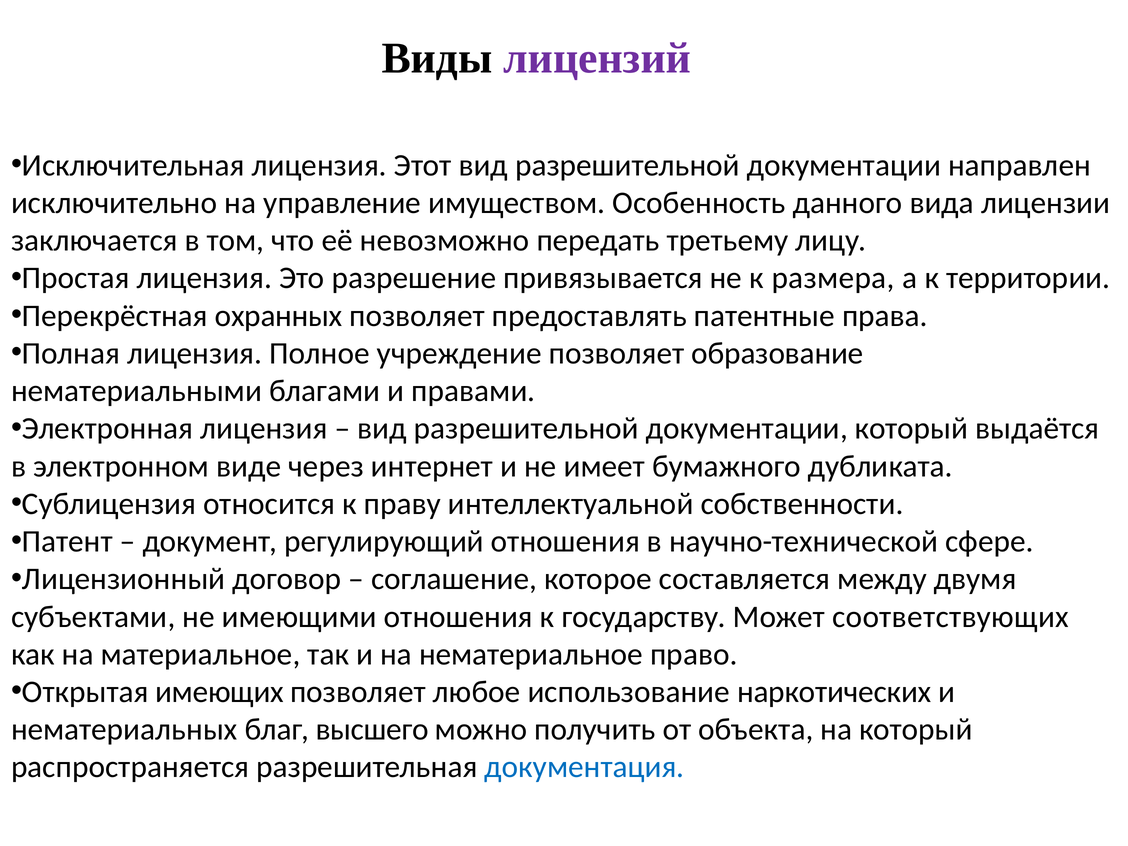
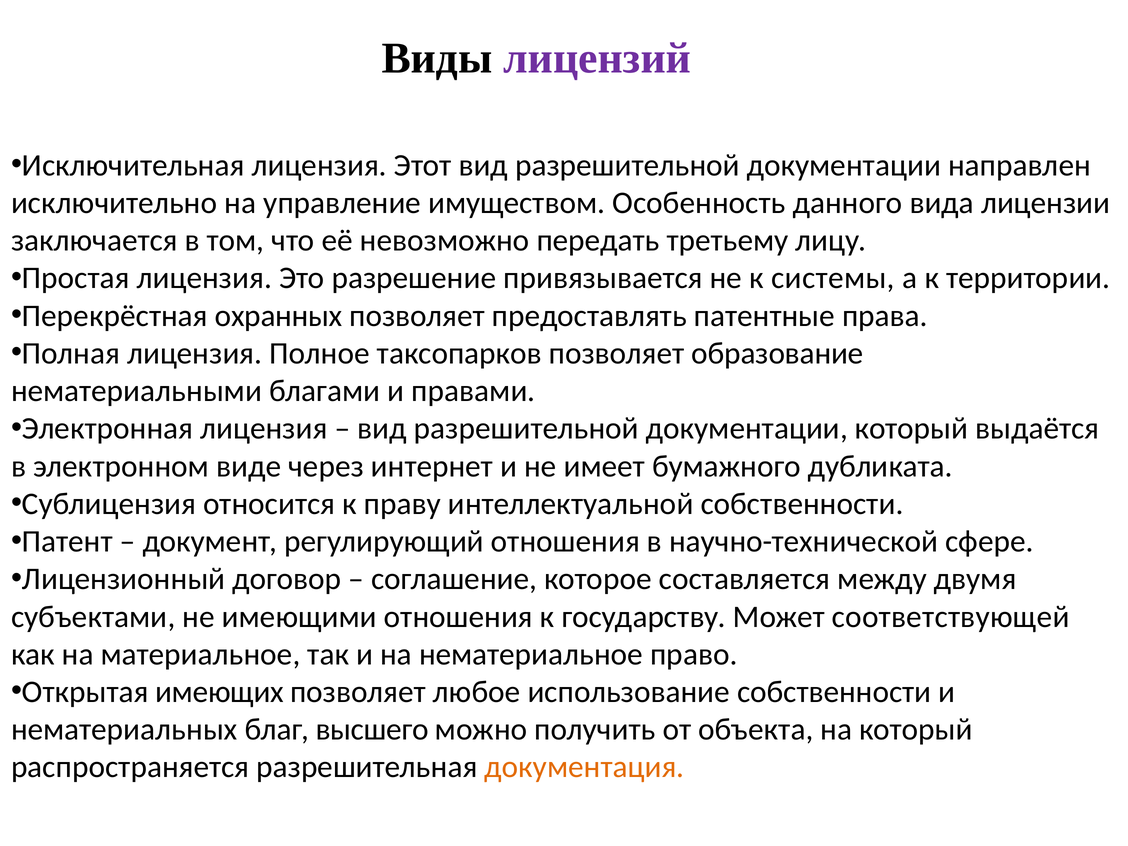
размера: размера -> системы (833, 278)
учреждение: учреждение -> таксопарков (459, 353)
соответствующих: соответствующих -> соответствующей (951, 617)
использование наркотических: наркотических -> собственности (834, 692)
документация colour: blue -> orange (584, 767)
